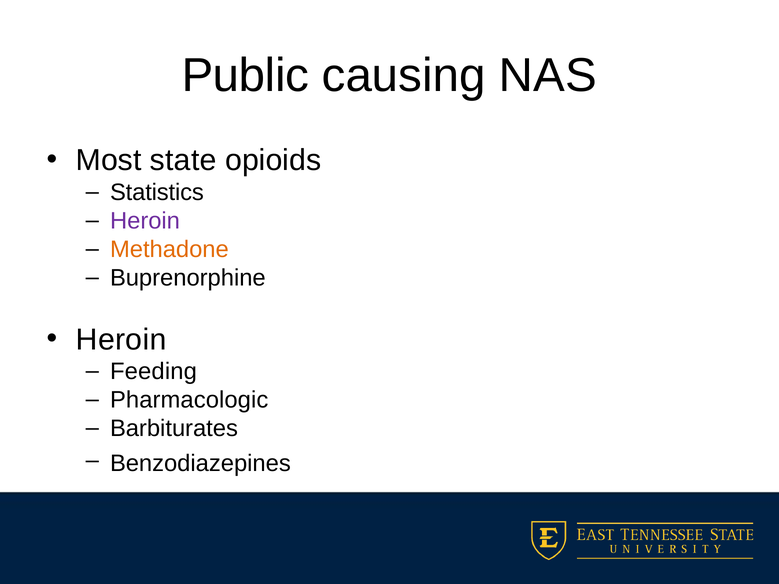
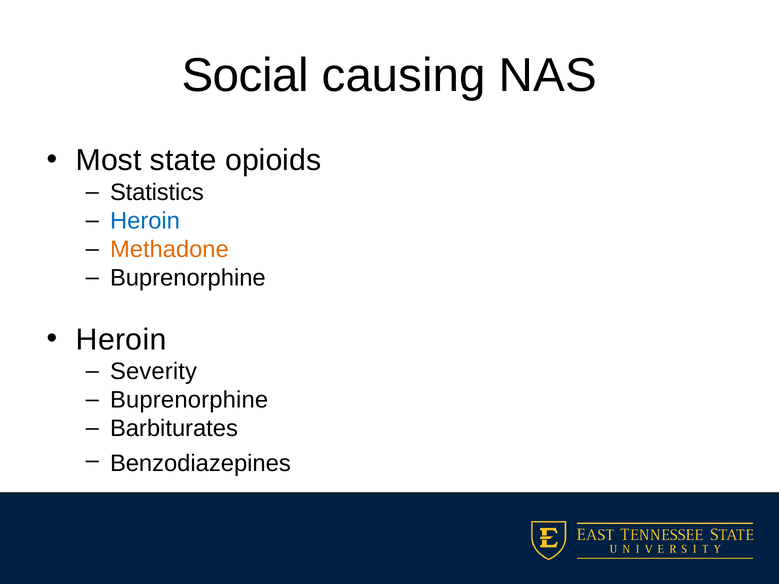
Public: Public -> Social (245, 75)
Heroin colour: purple -> blue (145, 221)
Feeding: Feeding -> Severity (153, 372)
Pharmacologic: Pharmacologic -> Buprenorphine (189, 400)
